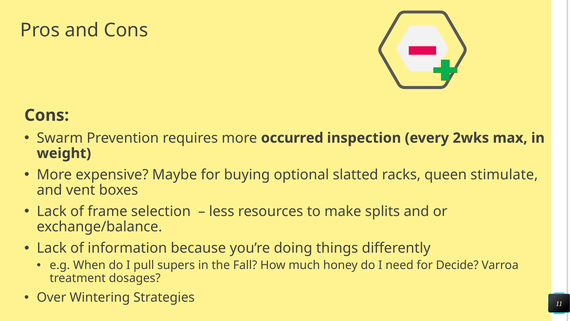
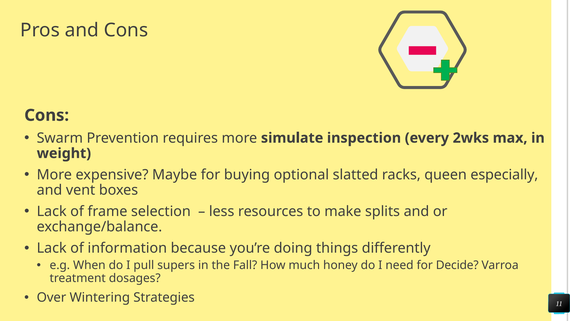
occurred: occurred -> simulate (292, 138)
stimulate: stimulate -> especially (504, 175)
